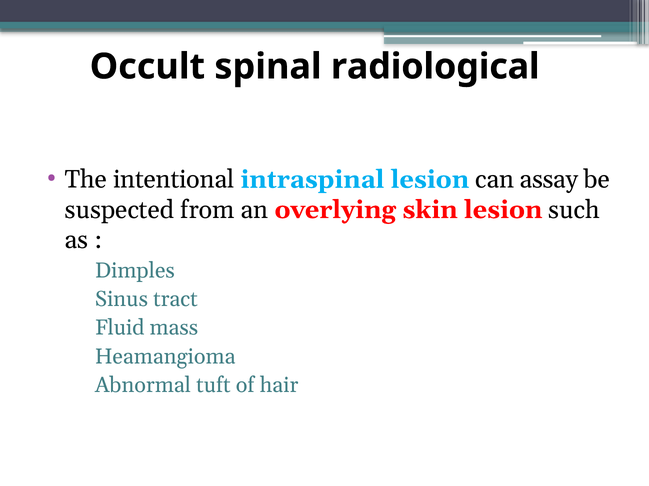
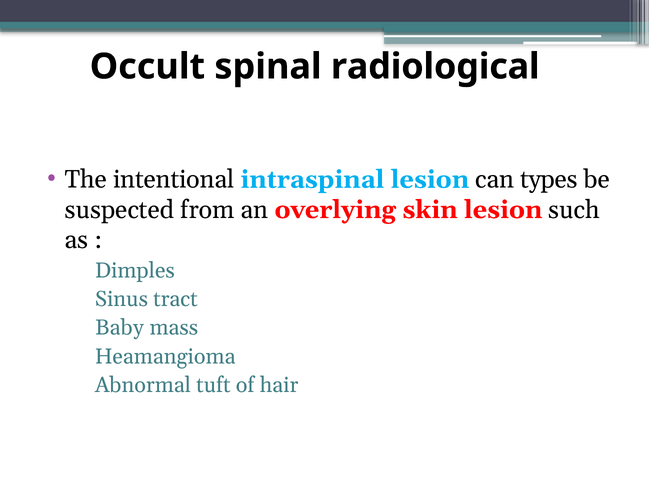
assay: assay -> types (549, 180)
Fluid: Fluid -> Baby (120, 328)
